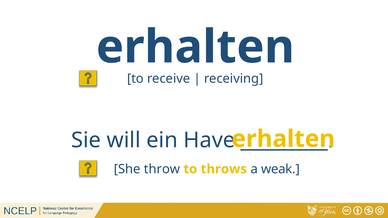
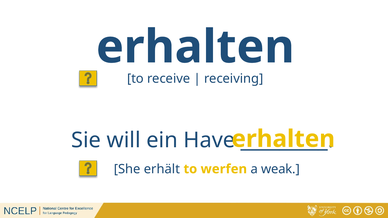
throw: throw -> erhält (162, 169)
throws: throws -> werfen (224, 169)
